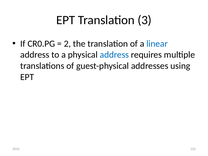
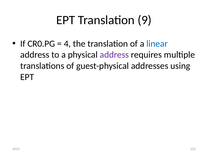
3: 3 -> 9 (145, 20)
2: 2 -> 4 (67, 44)
address colour: blue -> purple (114, 55)
